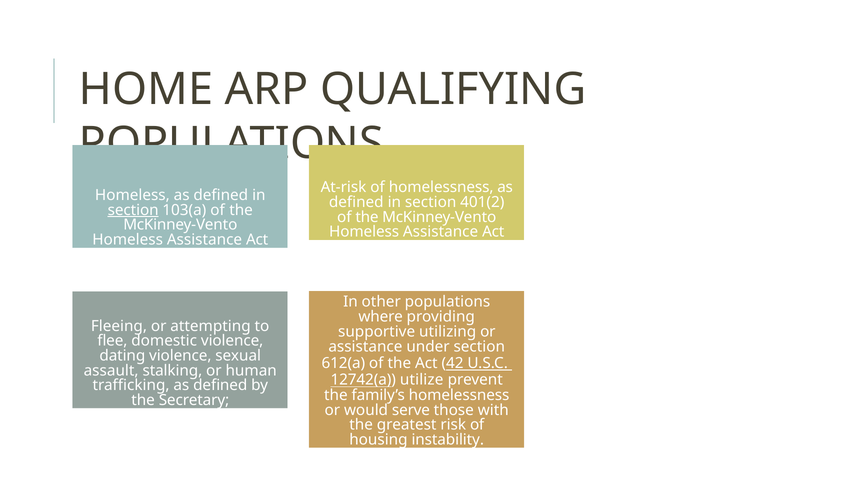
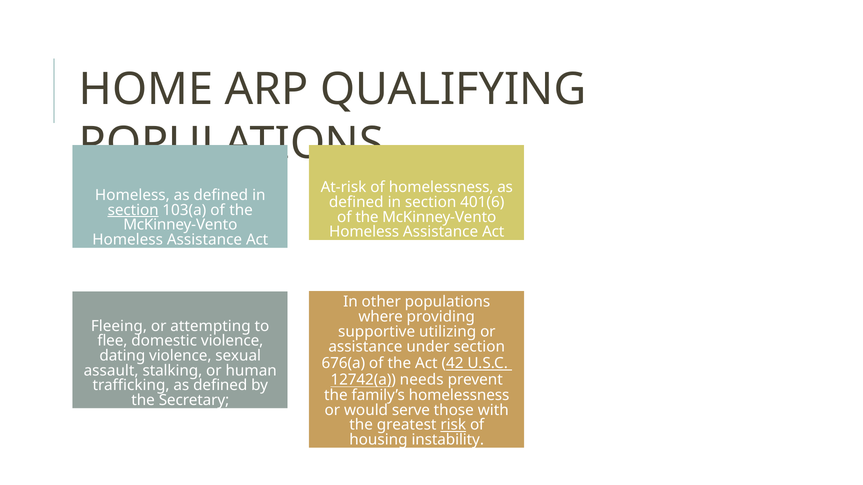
401(2: 401(2 -> 401(6 (482, 202)
612(a: 612(a -> 676(a (343, 363)
utilize: utilize -> needs (422, 380)
risk underline: none -> present (453, 425)
